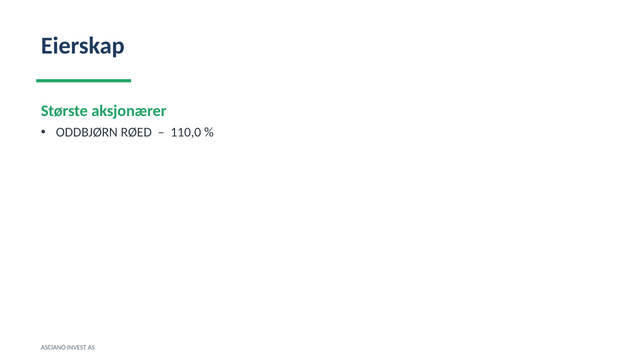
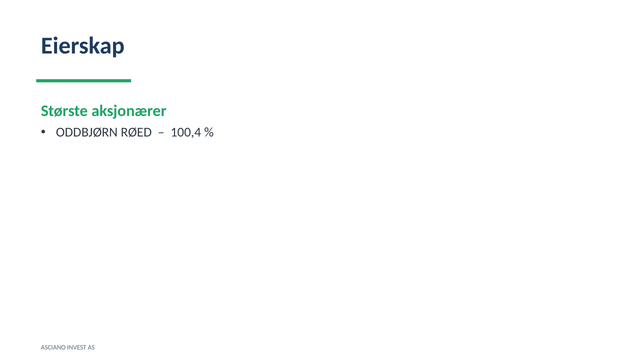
110,0: 110,0 -> 100,4 (186, 132)
